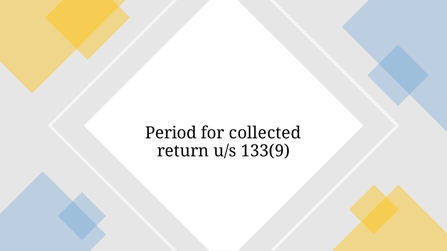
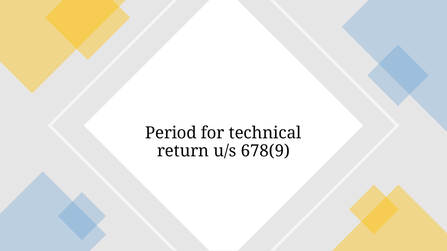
collected: collected -> technical (265, 133)
133(9: 133(9 -> 678(9 (265, 151)
